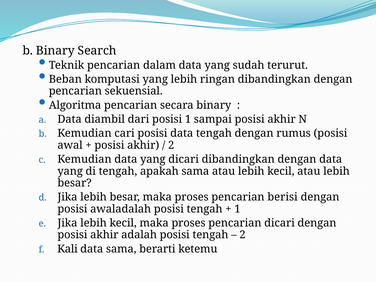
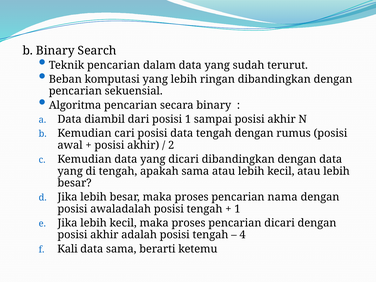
berisi: berisi -> nama (283, 197)
2: 2 -> 4 (243, 235)
